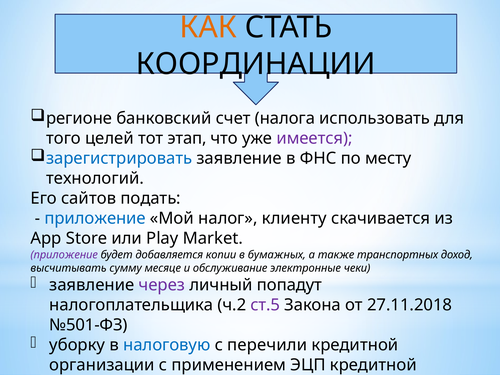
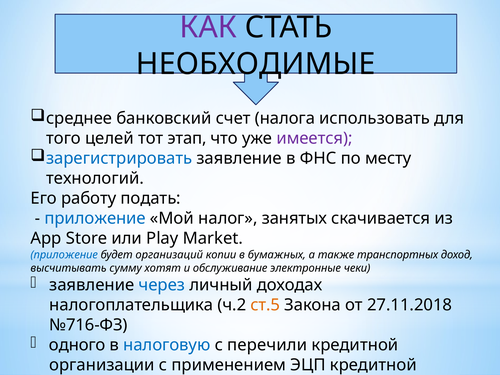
КАК colour: orange -> purple (208, 27)
КООРДИНАЦИИ: КООРДИНАЦИИ -> НЕОБХОДИМЫЕ (256, 64)
регионе: регионе -> среднее (79, 118)
сайтов: сайтов -> работу (89, 198)
клиенту: клиенту -> занятых (294, 218)
приложение colour: purple -> blue (64, 255)
добавляется: добавляется -> организаций (169, 255)
месяце: месяце -> хотят (163, 268)
через colour: purple -> blue (162, 285)
попадут: попадут -> доходах (290, 285)
ст.5 colour: purple -> orange (265, 305)
№501-ФЗ: №501-ФЗ -> №716-ФЗ (88, 325)
уборку: уборку -> одного (77, 345)
